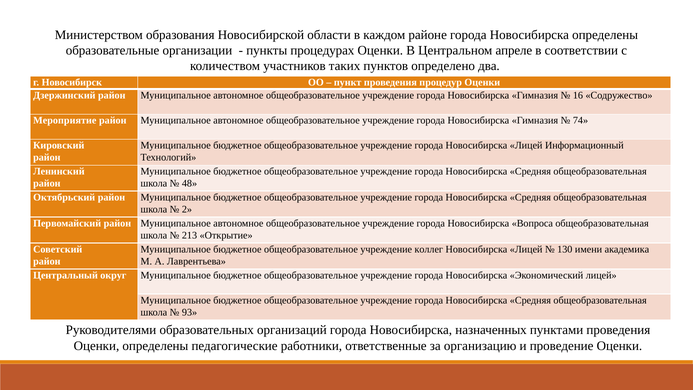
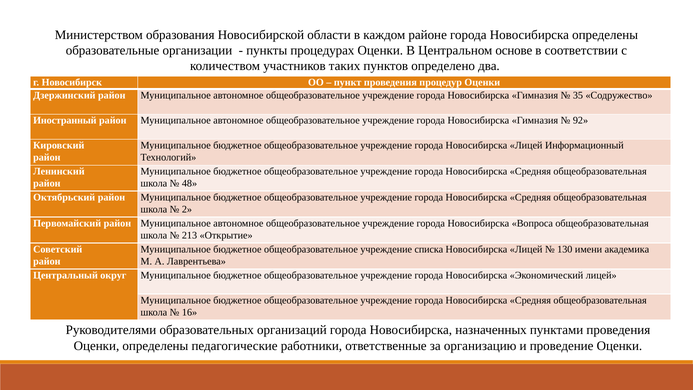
апреле: апреле -> основе (514, 51)
16: 16 -> 35 (578, 95)
Мероприятие: Мероприятие -> Иностранный (65, 120)
74: 74 -> 92 (580, 120)
коллег: коллег -> списка (429, 249)
93: 93 -> 16 (190, 312)
